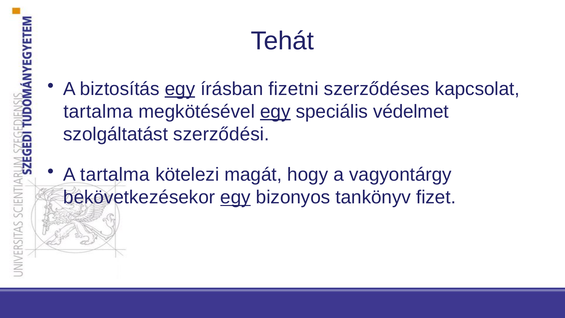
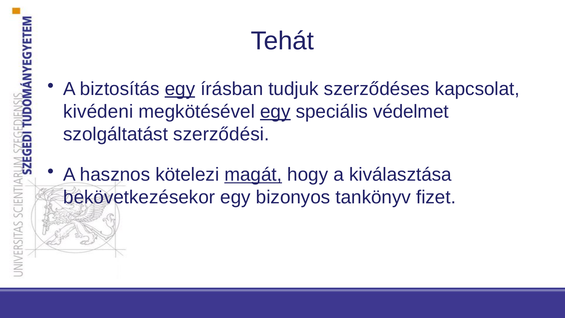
fizetni: fizetni -> tudjuk (294, 89)
tartalma: tartalma -> kivédeni (98, 111)
A tartalma: tartalma -> hasznos (115, 175)
magát underline: none -> present (253, 175)
vagyontárgy: vagyontárgy -> kiválasztása (400, 175)
egy underline: present -> none (236, 197)
